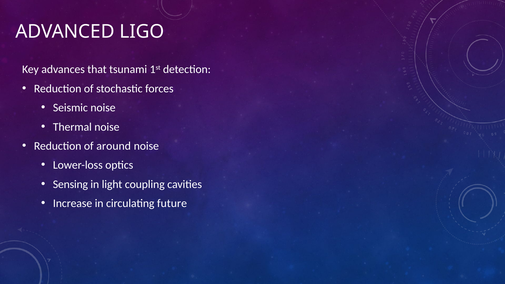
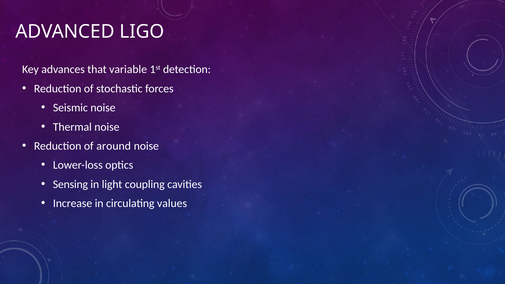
tsunami: tsunami -> variable (128, 70)
future: future -> values (172, 203)
